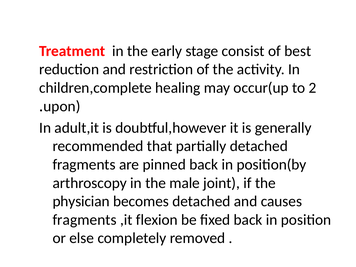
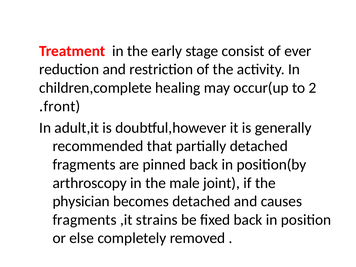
best: best -> ever (298, 51)
upon: upon -> front (62, 106)
flexion: flexion -> strains (157, 220)
